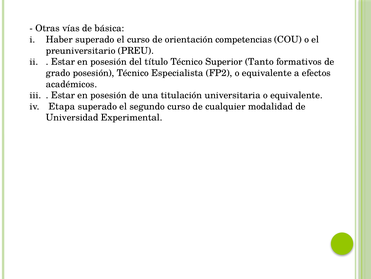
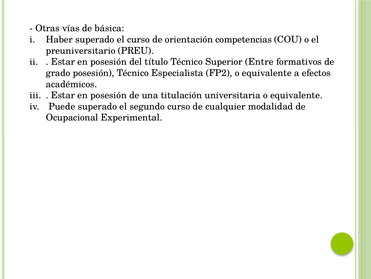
Tanto: Tanto -> Entre (259, 62)
Etapa: Etapa -> Puede (62, 106)
Universidad: Universidad -> Ocupacional (72, 117)
